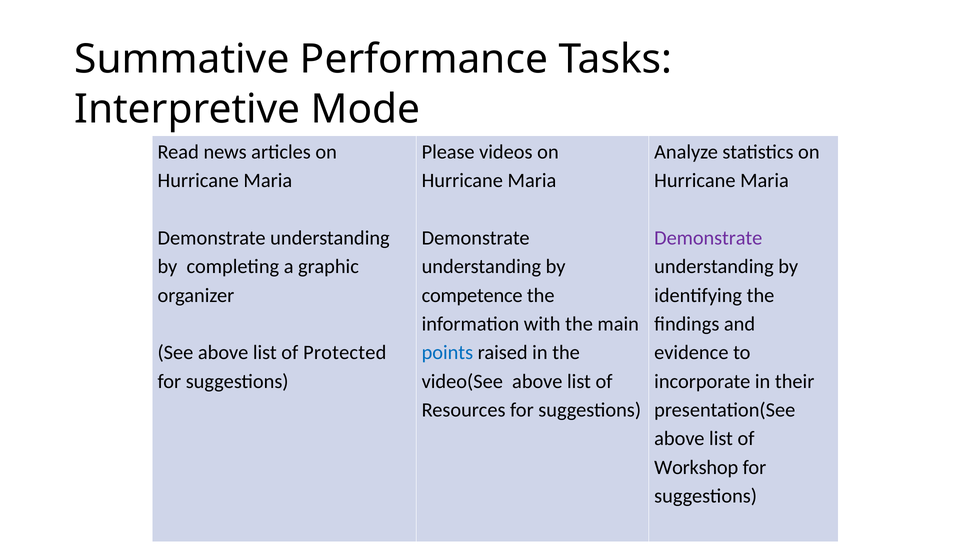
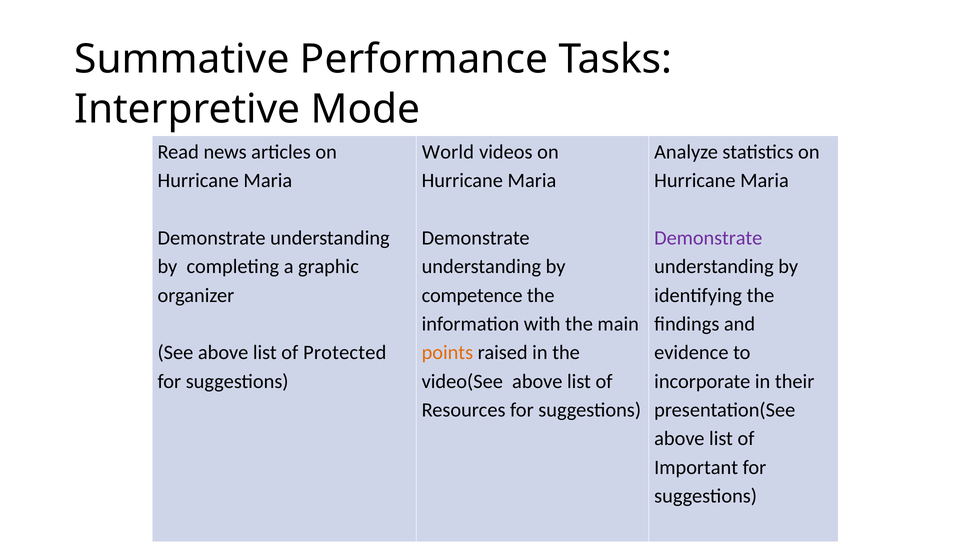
Please: Please -> World (448, 152)
points colour: blue -> orange (447, 352)
Workshop: Workshop -> Important (696, 467)
